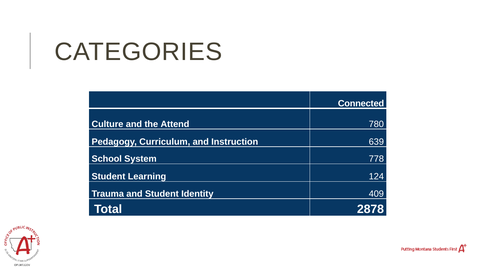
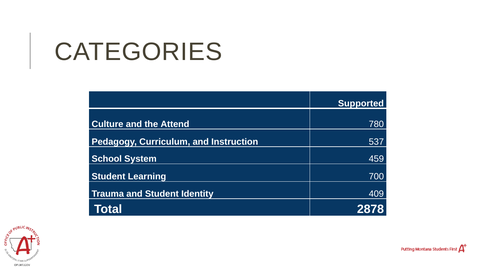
Connected: Connected -> Supported (361, 104)
639: 639 -> 537 (376, 142)
778: 778 -> 459 (376, 159)
124: 124 -> 700 (376, 177)
